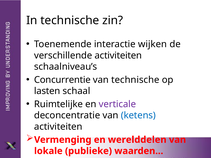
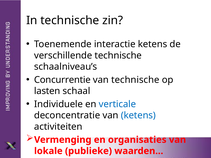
interactie wijken: wijken -> ketens (153, 44)
verschillende activiteiten: activiteiten -> technische (118, 56)
Ruimtelijke: Ruimtelijke -> Individuele (58, 104)
verticale colour: purple -> blue (117, 104)
werelddelen: werelddelen -> organisaties (137, 140)
